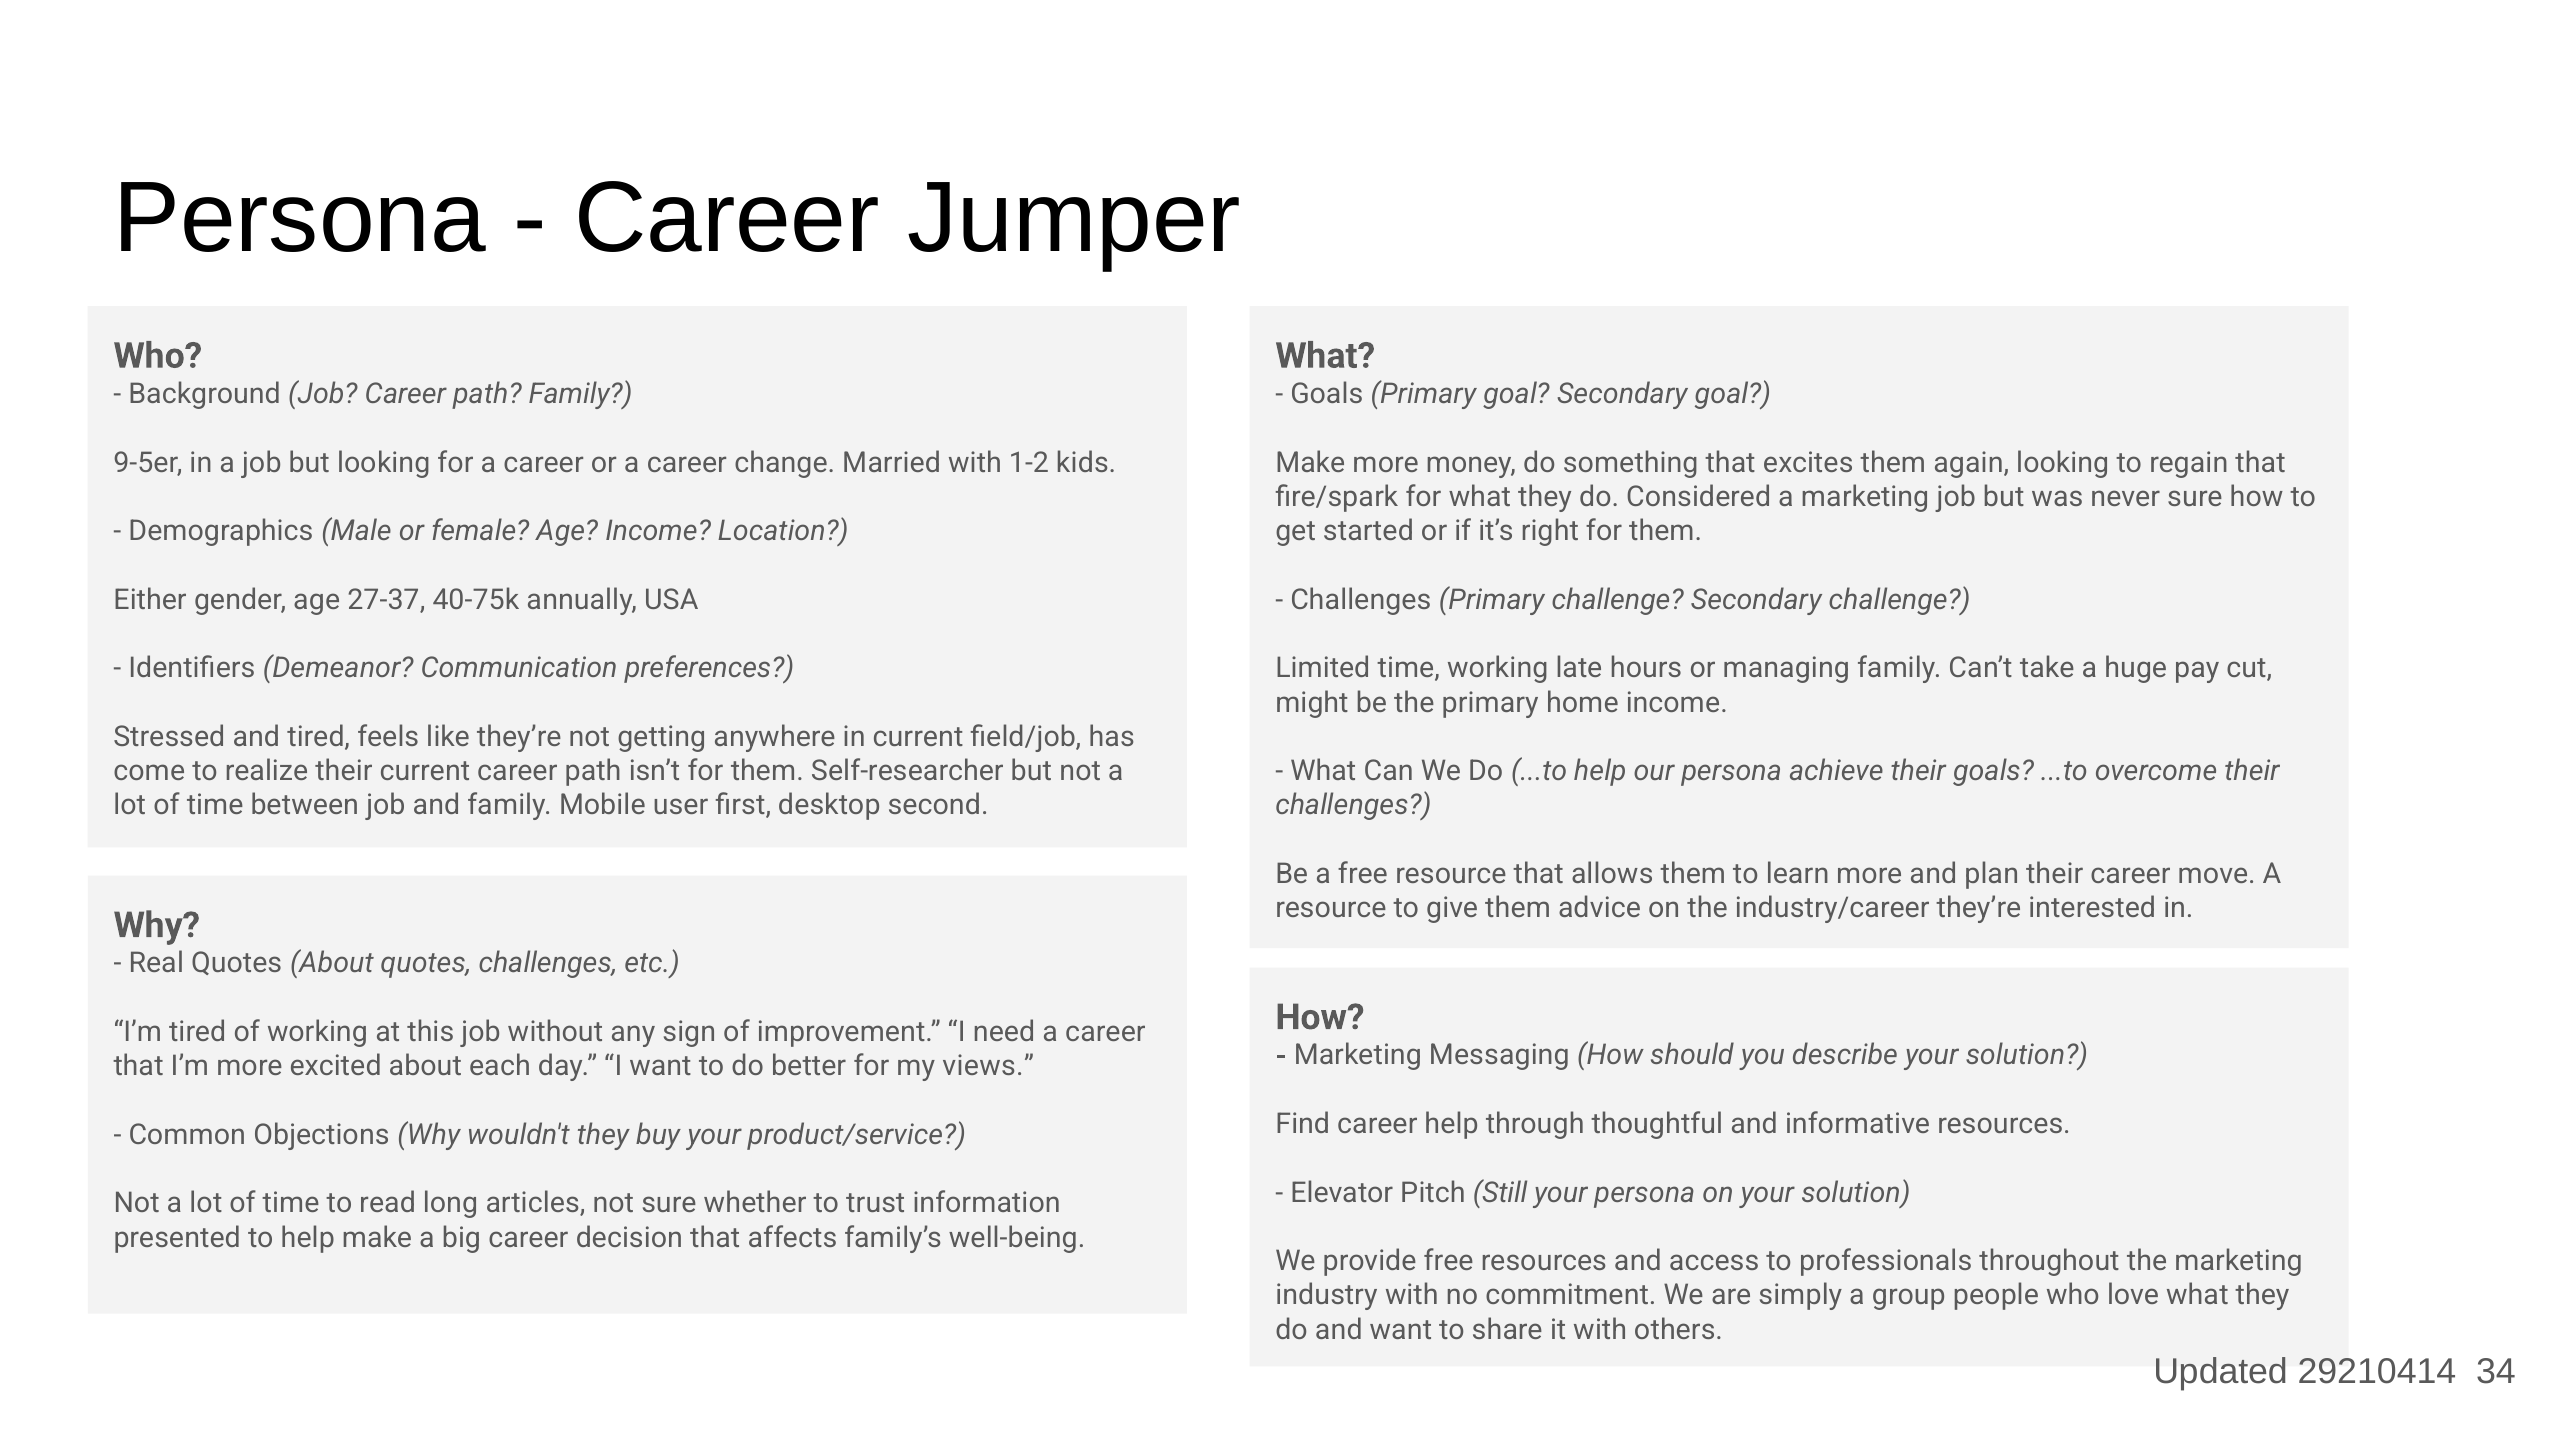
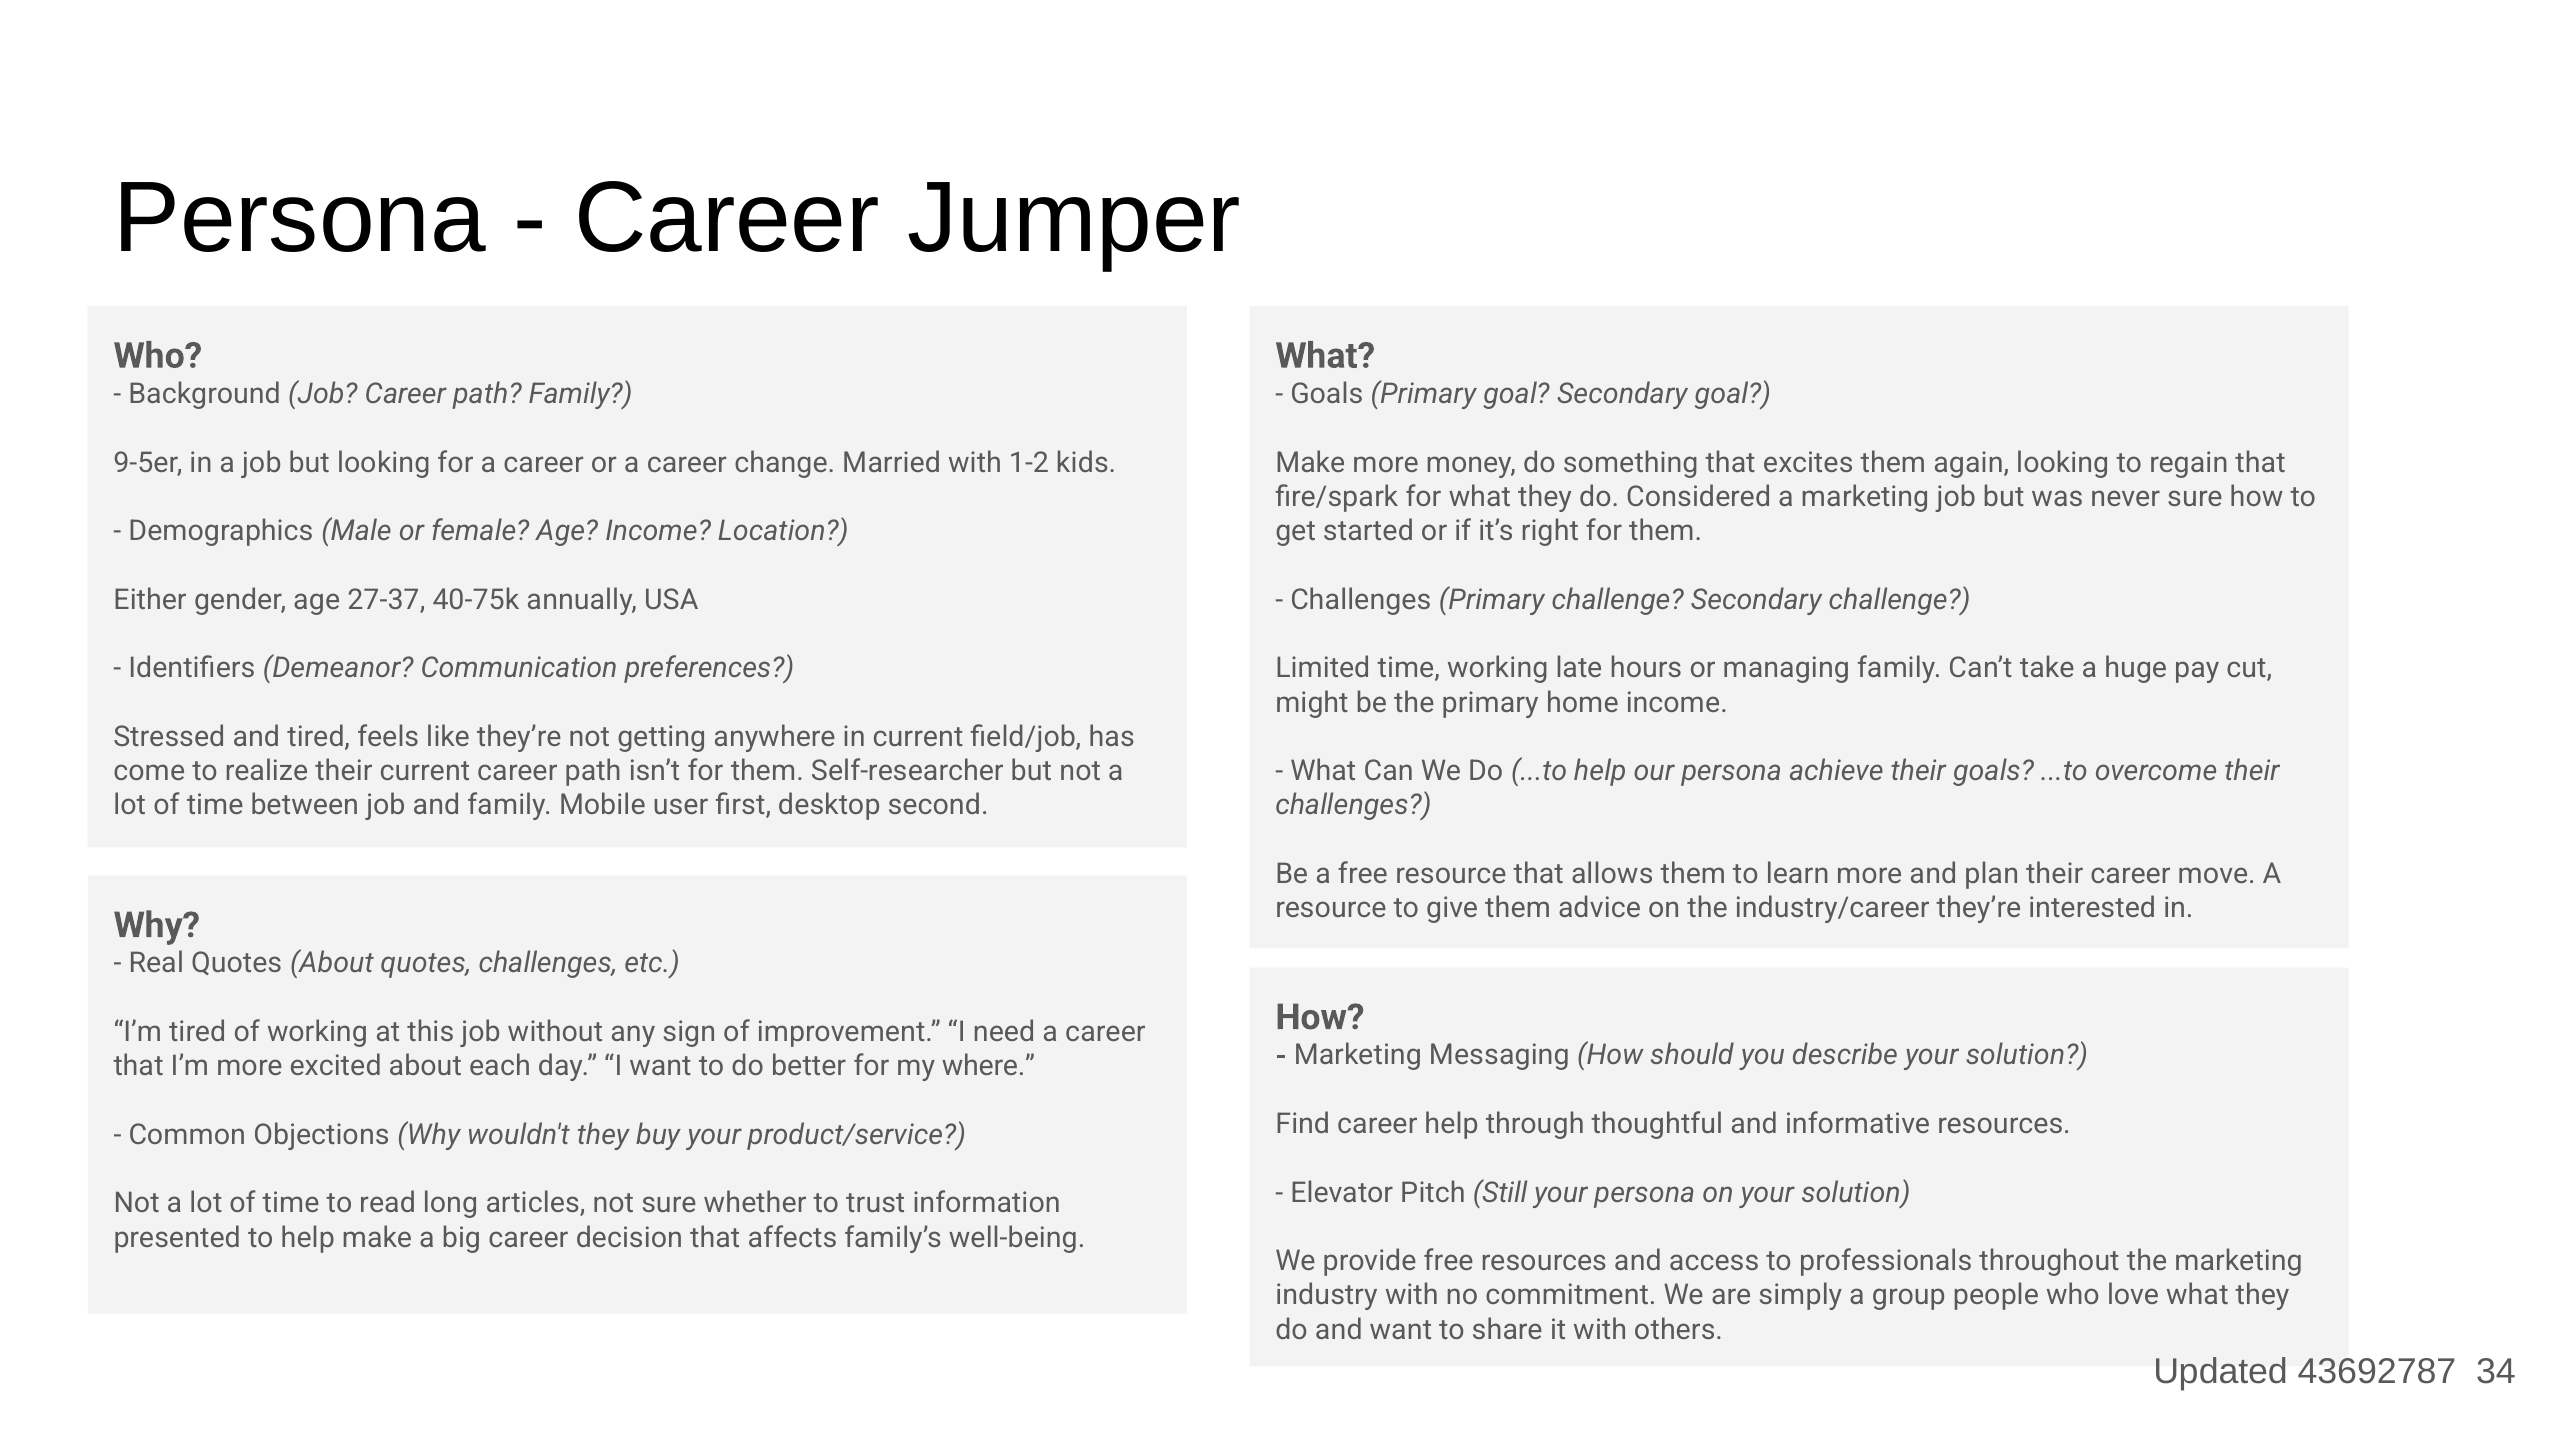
views: views -> where (989, 1066)
29210414: 29210414 -> 43692787 (2377, 1372)
